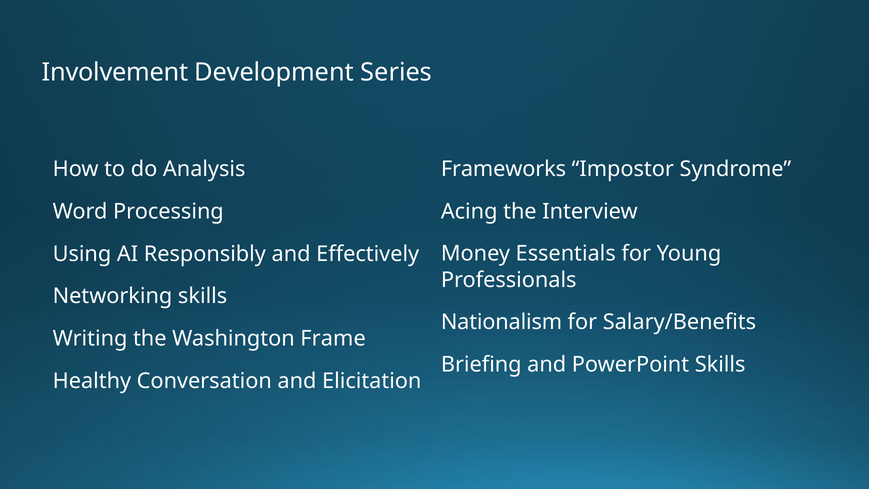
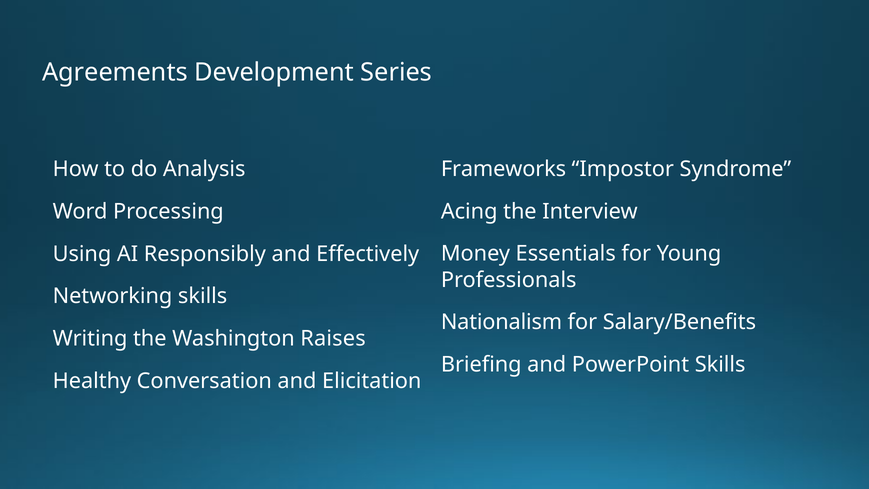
Involvement: Involvement -> Agreements (115, 73)
Frame: Frame -> Raises (333, 338)
